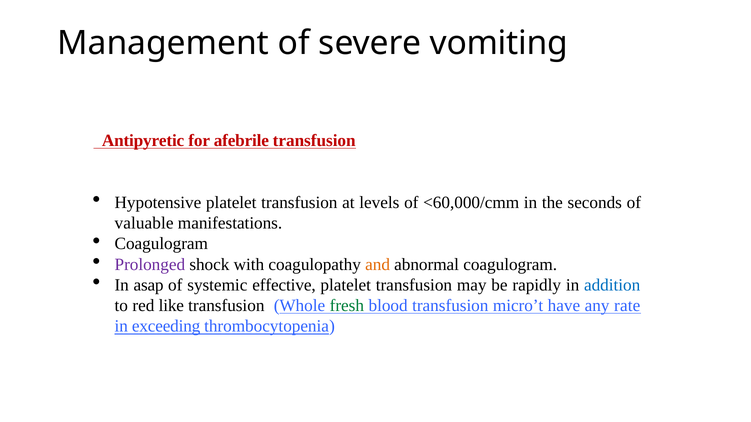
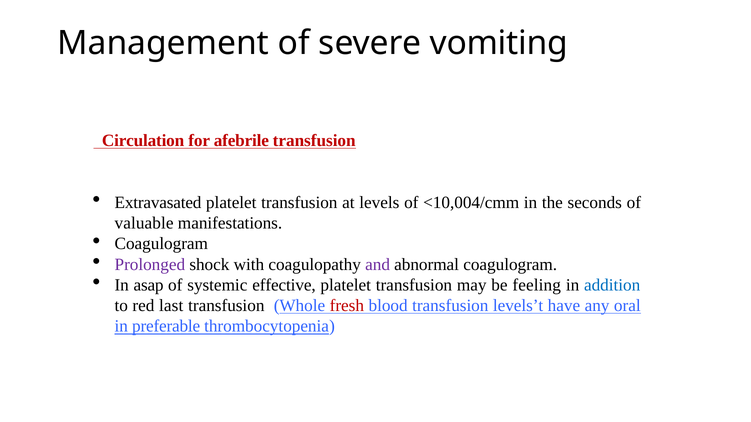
Antipyretic: Antipyretic -> Circulation (143, 141)
Hypotensive: Hypotensive -> Extravasated (158, 203)
<60,000/cmm: <60,000/cmm -> <10,004/cmm (471, 203)
and colour: orange -> purple (378, 265)
rapidly: rapidly -> feeling (537, 285)
like: like -> last (171, 306)
fresh colour: green -> red (347, 306)
micro’t: micro’t -> levels’t (518, 306)
rate: rate -> oral (627, 306)
exceeding: exceeding -> preferable (166, 327)
